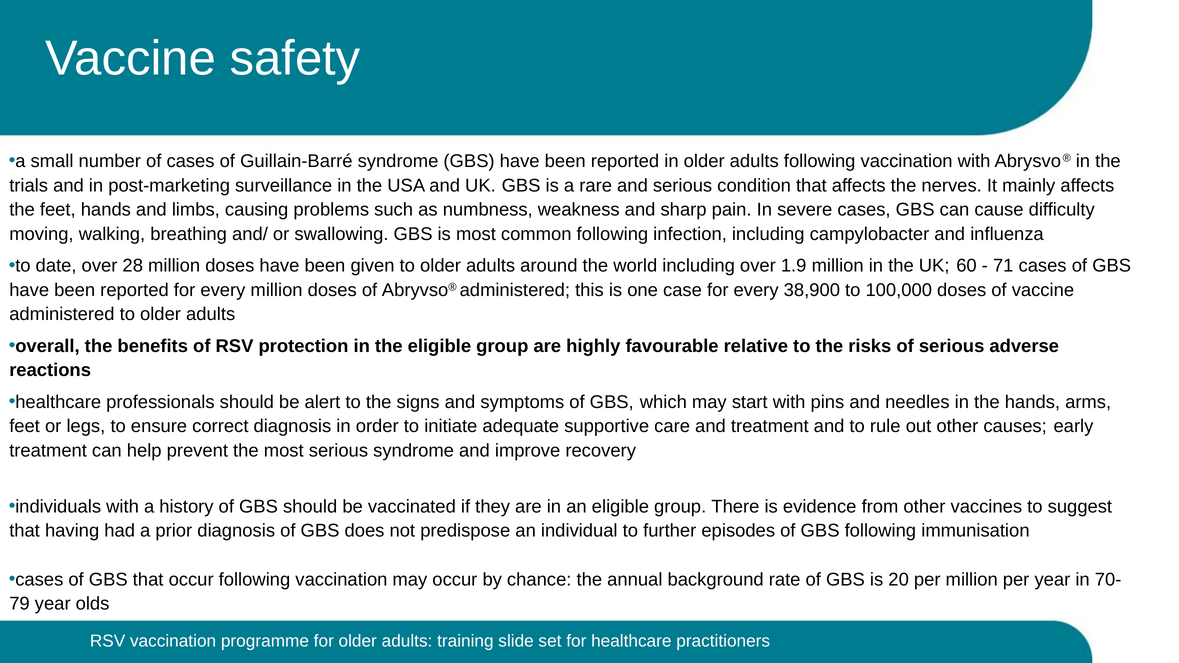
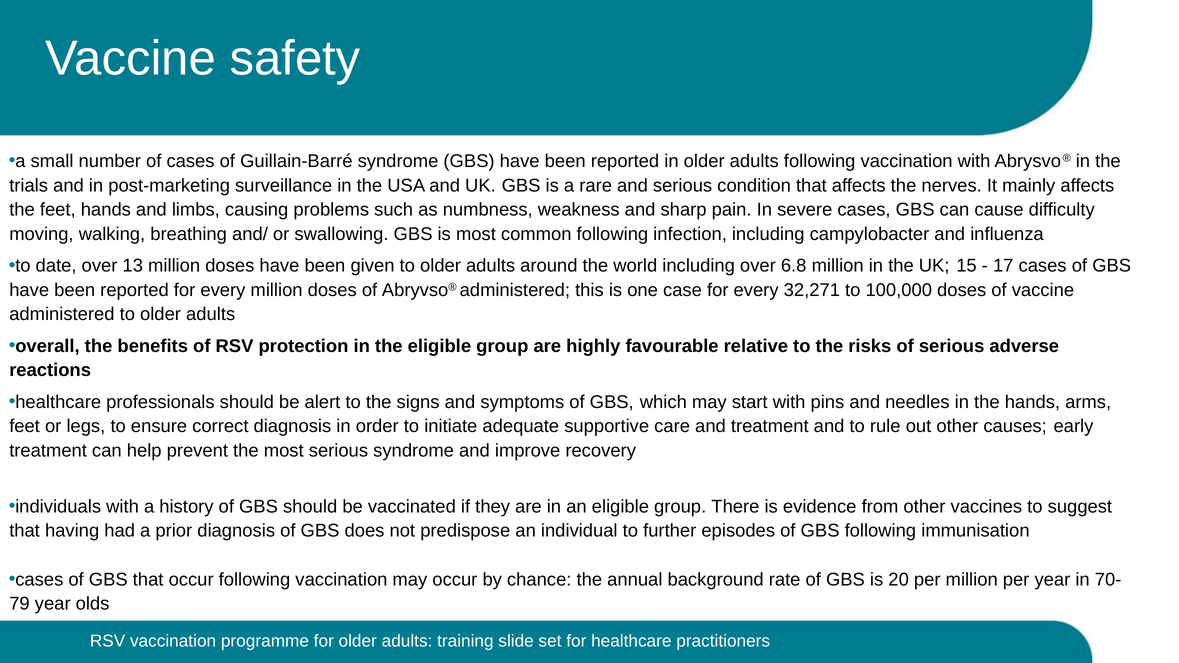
28: 28 -> 13 (133, 266)
1.9: 1.9 -> 6.8 (794, 266)
60: 60 -> 15 (966, 266)
71: 71 -> 17 (1003, 266)
38,900: 38,900 -> 32,271 (812, 290)
